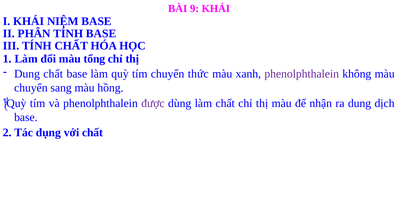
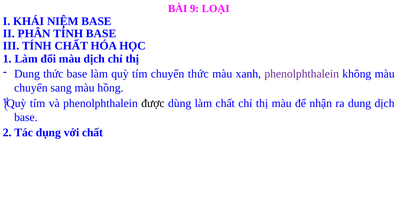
9 KHÁI: KHÁI -> LOẠI (216, 9)
màu tổng: tổng -> dịch (94, 59)
Dung chất: chất -> thức (53, 74)
được colour: purple -> black (153, 103)
